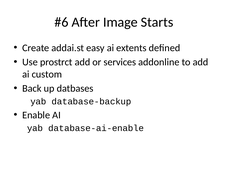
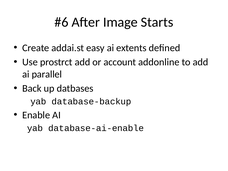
services: services -> account (120, 62)
custom: custom -> parallel (47, 74)
